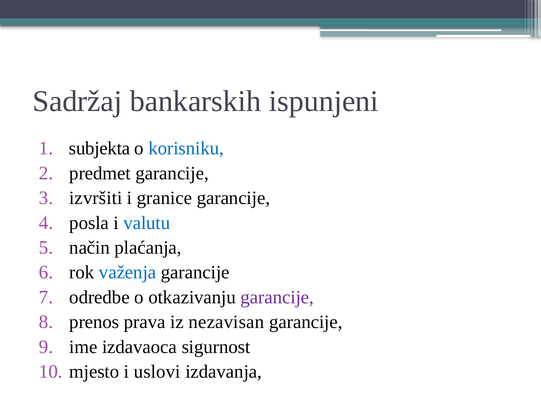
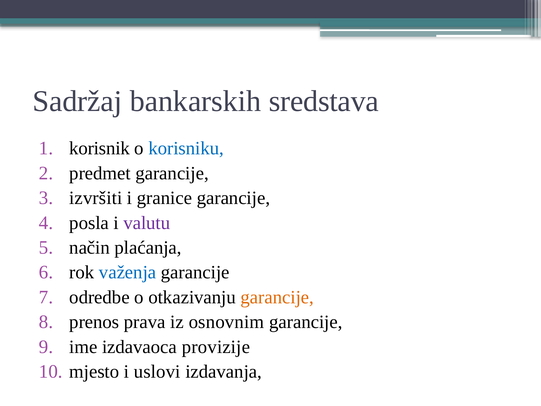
ispunjeni: ispunjeni -> sredstava (324, 101)
subjekta: subjekta -> korisnik (100, 148)
valutu colour: blue -> purple (147, 223)
garancije colour: purple -> orange (277, 297)
nezavisan: nezavisan -> osnovnim (226, 322)
sigurnost: sigurnost -> provizije (216, 347)
